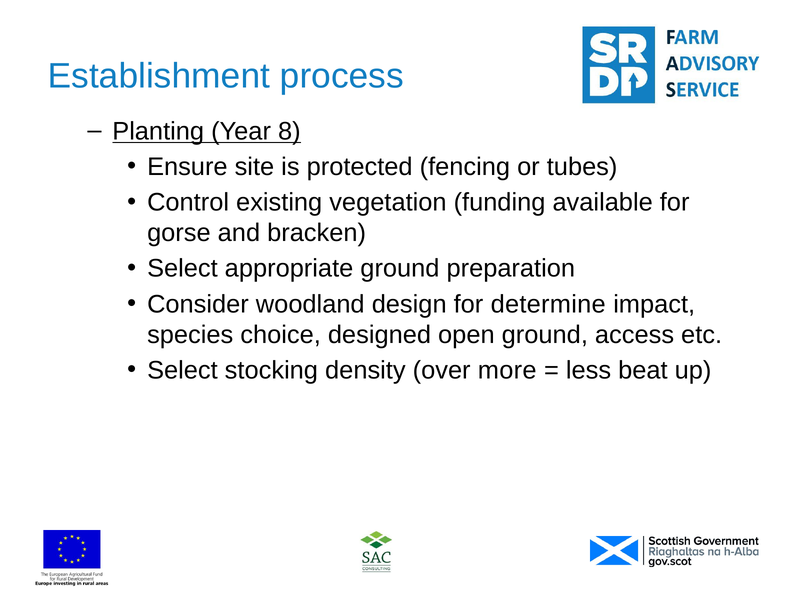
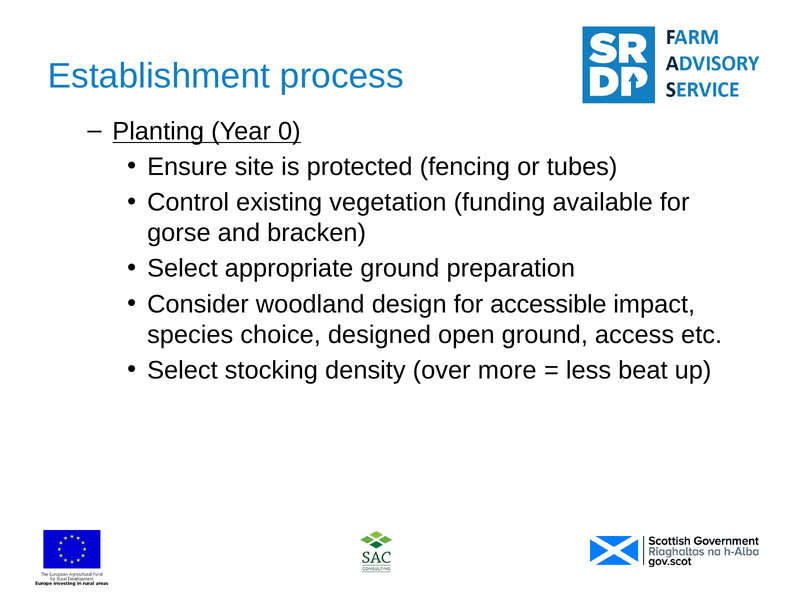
8: 8 -> 0 (289, 131)
determine: determine -> accessible (548, 304)
